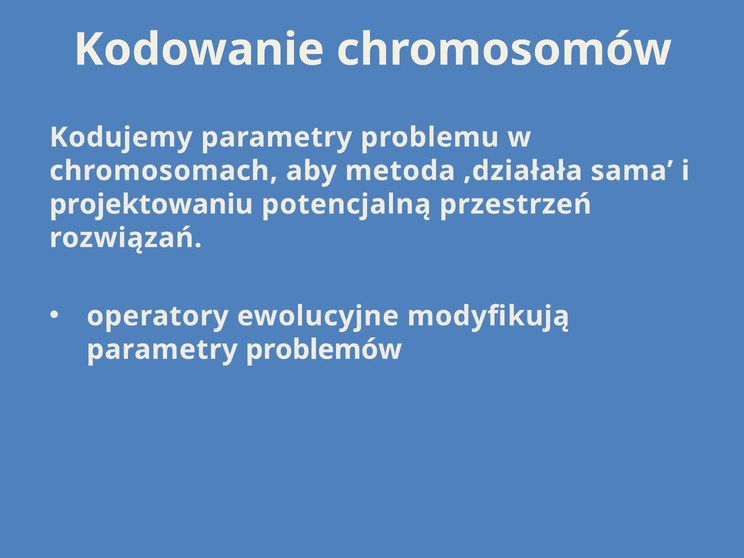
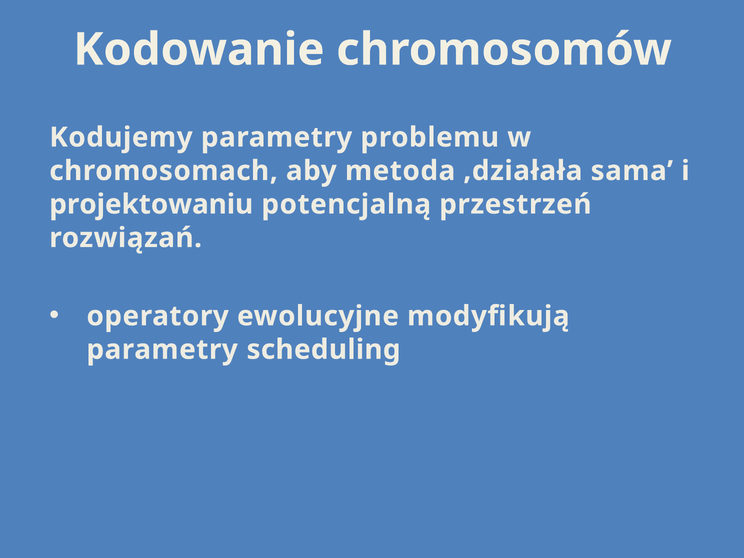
problemów: problemów -> scheduling (324, 350)
